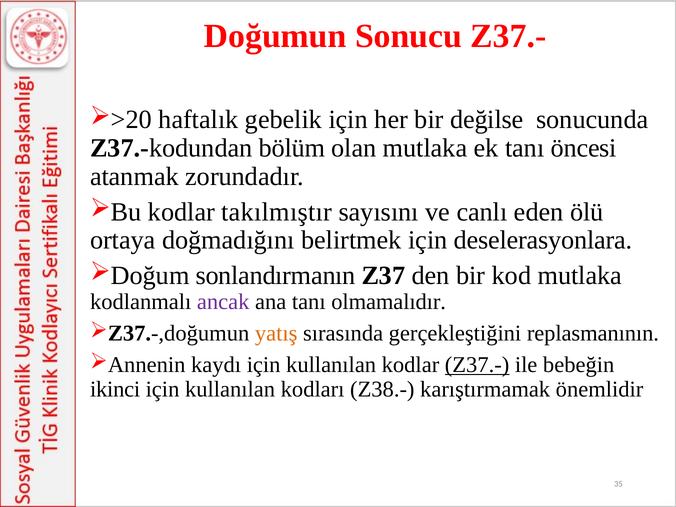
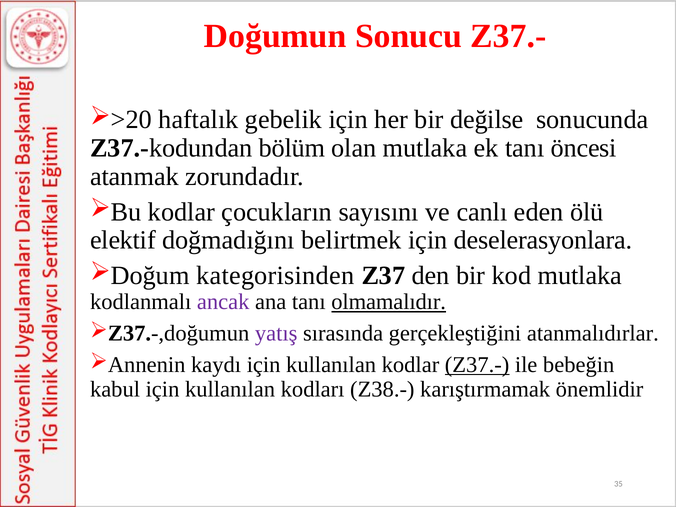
takılmıştır: takılmıştır -> çocukların (277, 212)
ortaya: ortaya -> elektif (123, 240)
sonlandırmanın: sonlandırmanın -> kategorisinden (275, 276)
olmamalıdır underline: none -> present (389, 302)
yatış colour: orange -> purple (276, 333)
replasmanının: replasmanının -> atanmalıdırlar (593, 333)
ikinci: ikinci -> kabul (115, 389)
